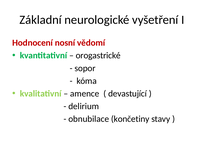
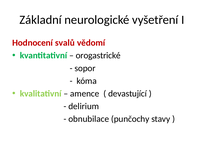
nosní: nosní -> svalů (65, 43)
končetiny: končetiny -> punčochy (130, 119)
